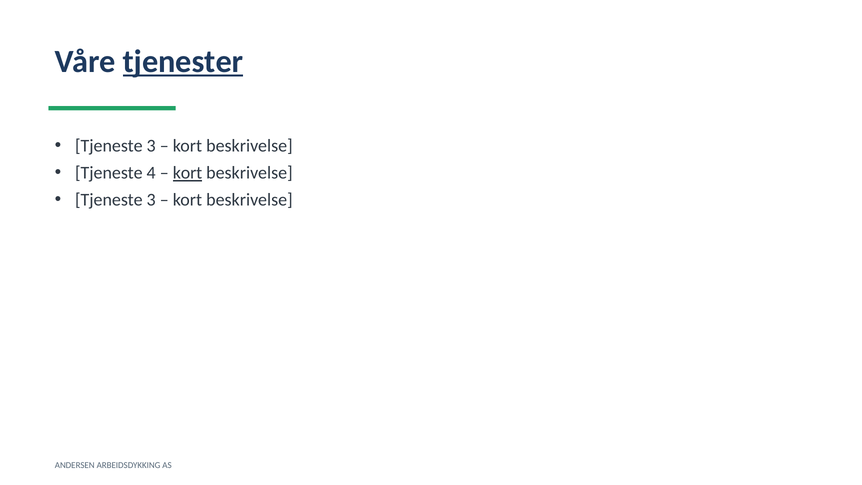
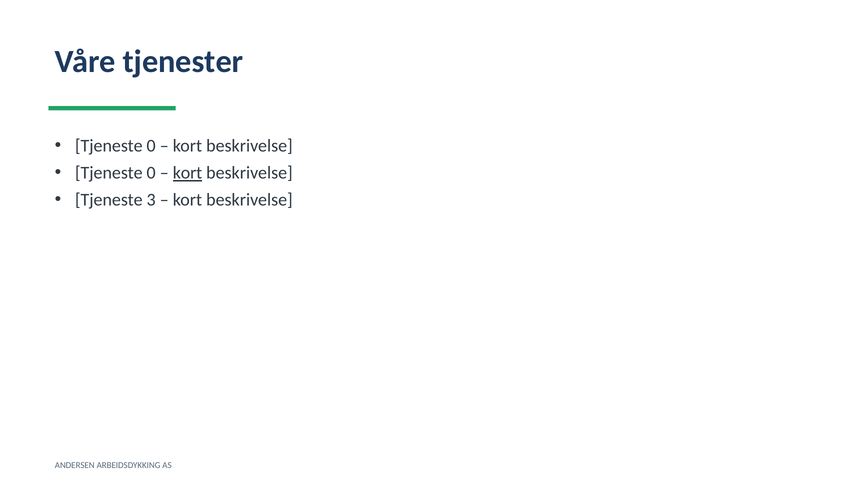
tjenester underline: present -> none (183, 62)
3: 3 -> 0 (151, 146)
4: 4 -> 0 (151, 173)
